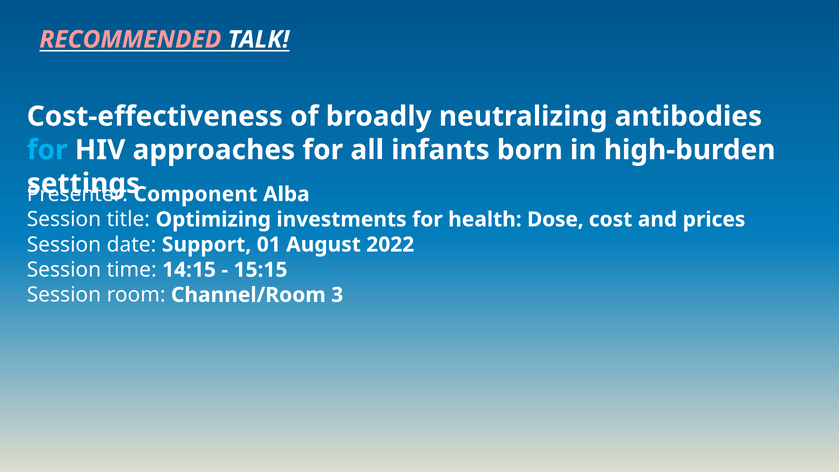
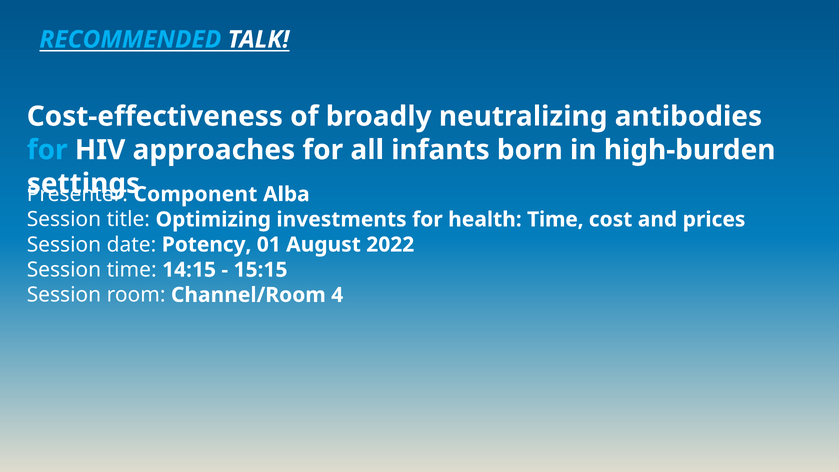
RECOMMENDED colour: pink -> light blue (130, 40)
health Dose: Dose -> Time (555, 219)
Support: Support -> Potency (207, 245)
3: 3 -> 4 (337, 295)
